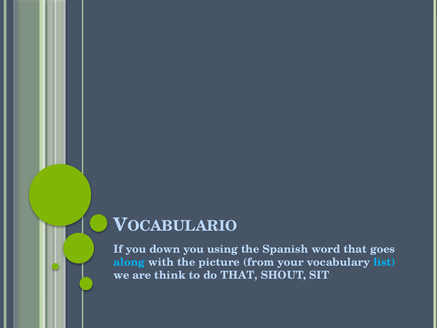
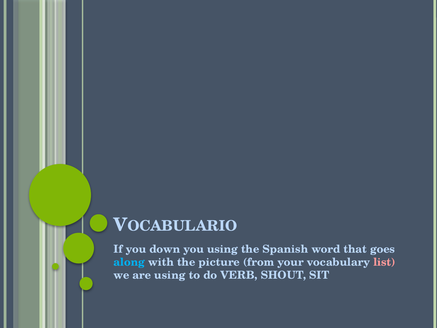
list colour: light blue -> pink (384, 262)
are think: think -> using (170, 275)
do THAT: THAT -> VERB (239, 275)
